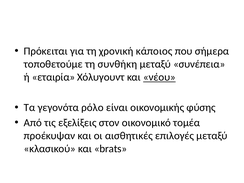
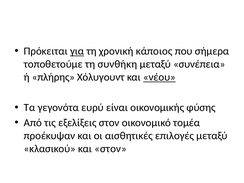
για underline: none -> present (77, 51)
εταιρία: εταιρία -> πλήρης (53, 77)
ρόλο: ρόλο -> ευρύ (92, 108)
και brats: brats -> στον (110, 149)
